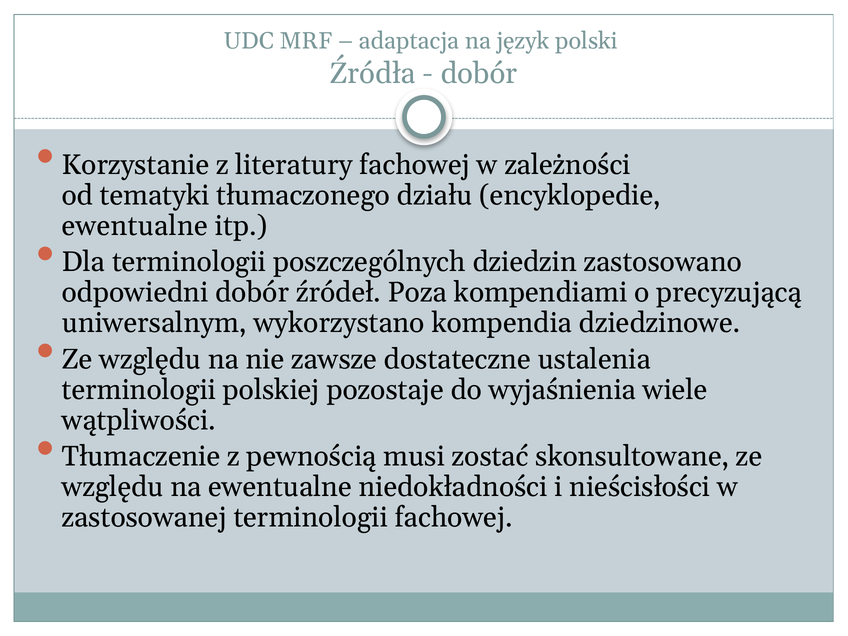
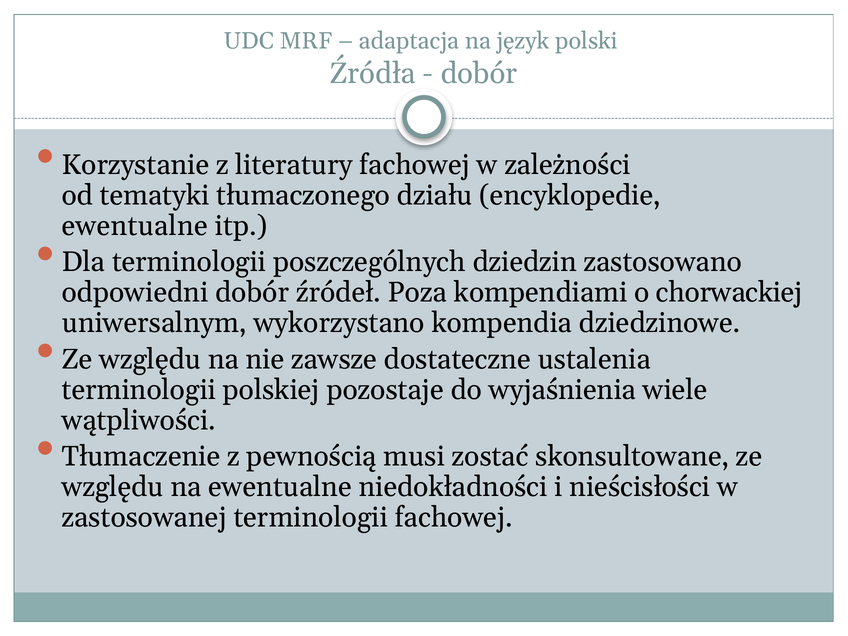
precyzującą: precyzującą -> chorwackiej (729, 293)
